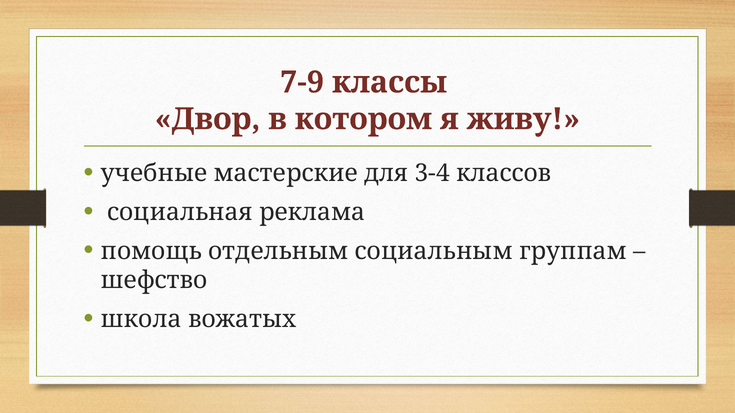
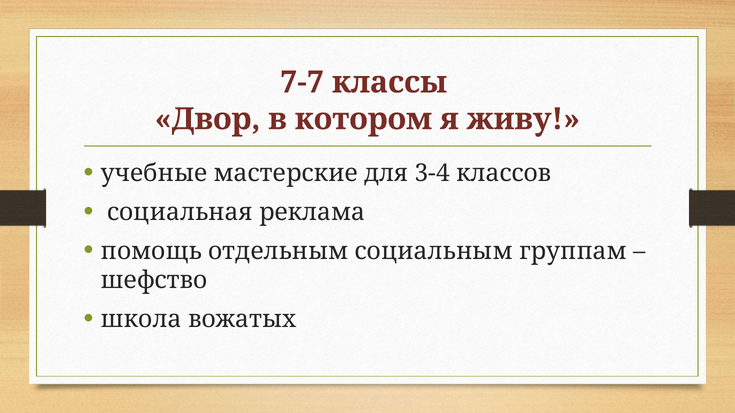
7-9: 7-9 -> 7-7 (302, 82)
